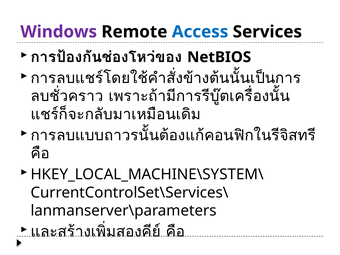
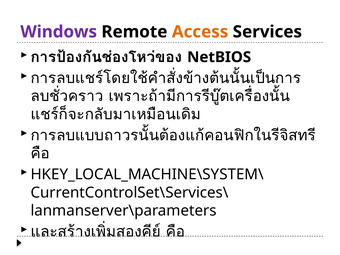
Access colour: blue -> orange (200, 32)
